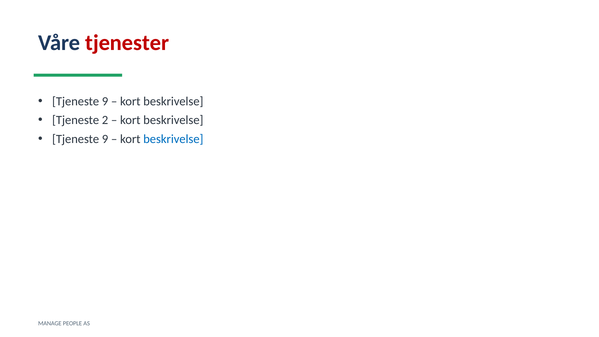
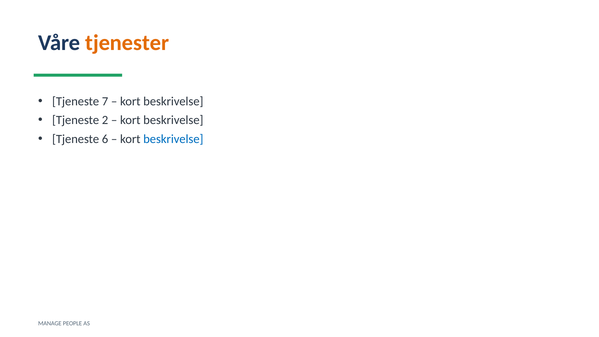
tjenester colour: red -> orange (127, 43)
9: 9 -> 7 (105, 101)
9: 9 -> 6 (105, 139)
